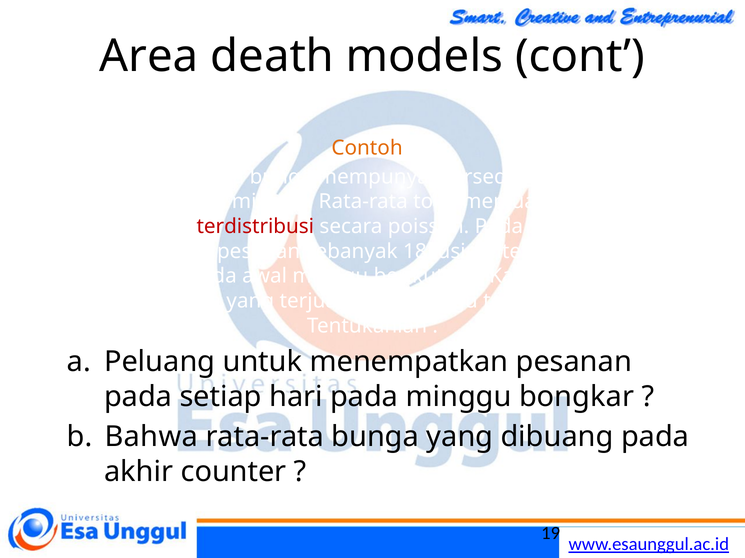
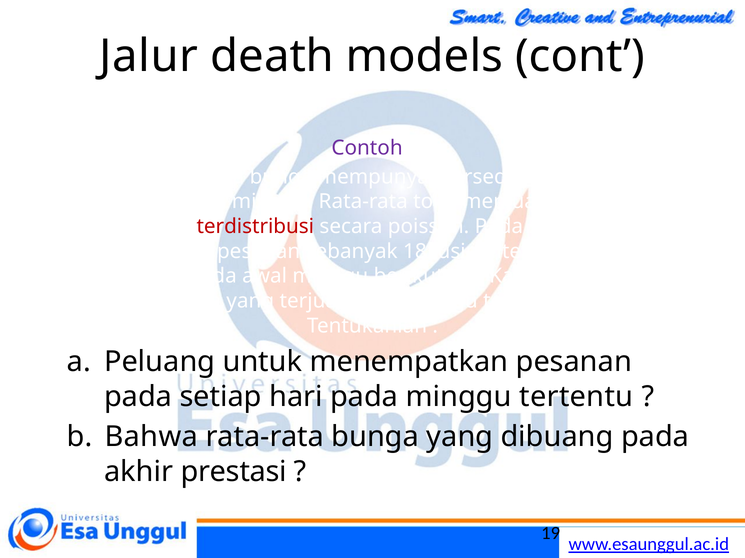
Area: Area -> Jalur (149, 57)
Contoh colour: orange -> purple (367, 148)
bongkar: bongkar -> tertentu (576, 397)
counter: counter -> prestasi (234, 472)
